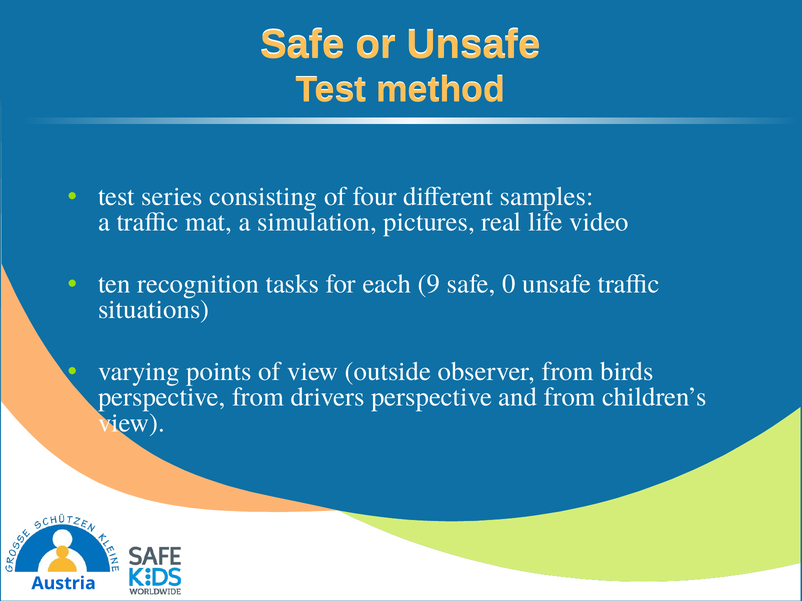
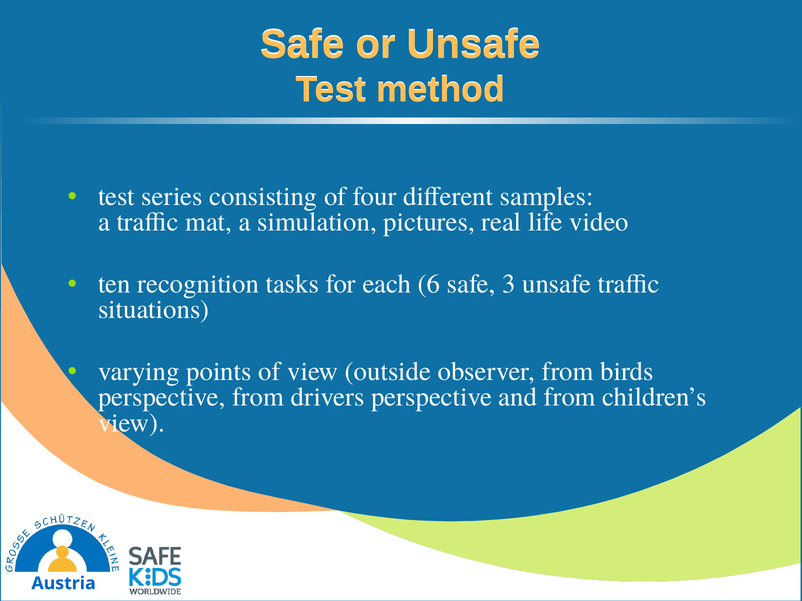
9: 9 -> 6 (429, 284)
0: 0 -> 3 (509, 284)
